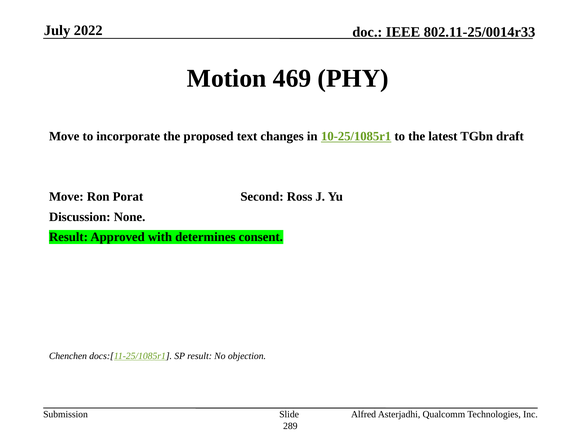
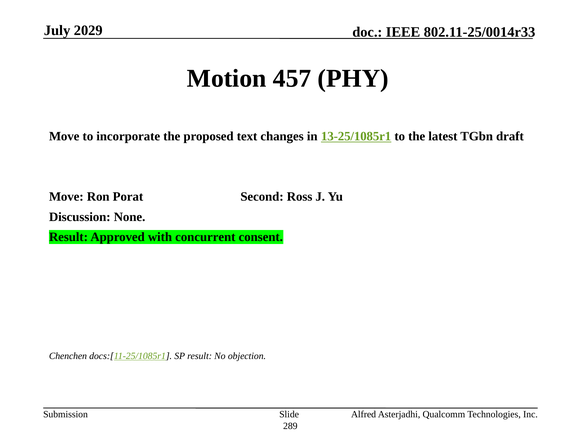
2022: 2022 -> 2029 (88, 31)
469: 469 -> 457 (292, 79)
10-25/1085r1: 10-25/1085r1 -> 13-25/1085r1 (356, 136)
determines: determines -> concurrent (205, 237)
